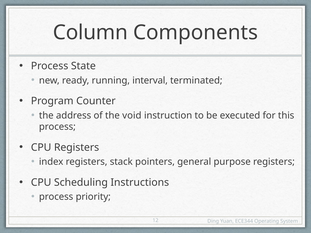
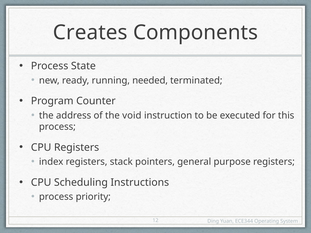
Column: Column -> Creates (90, 33)
interval: interval -> needed (150, 80)
